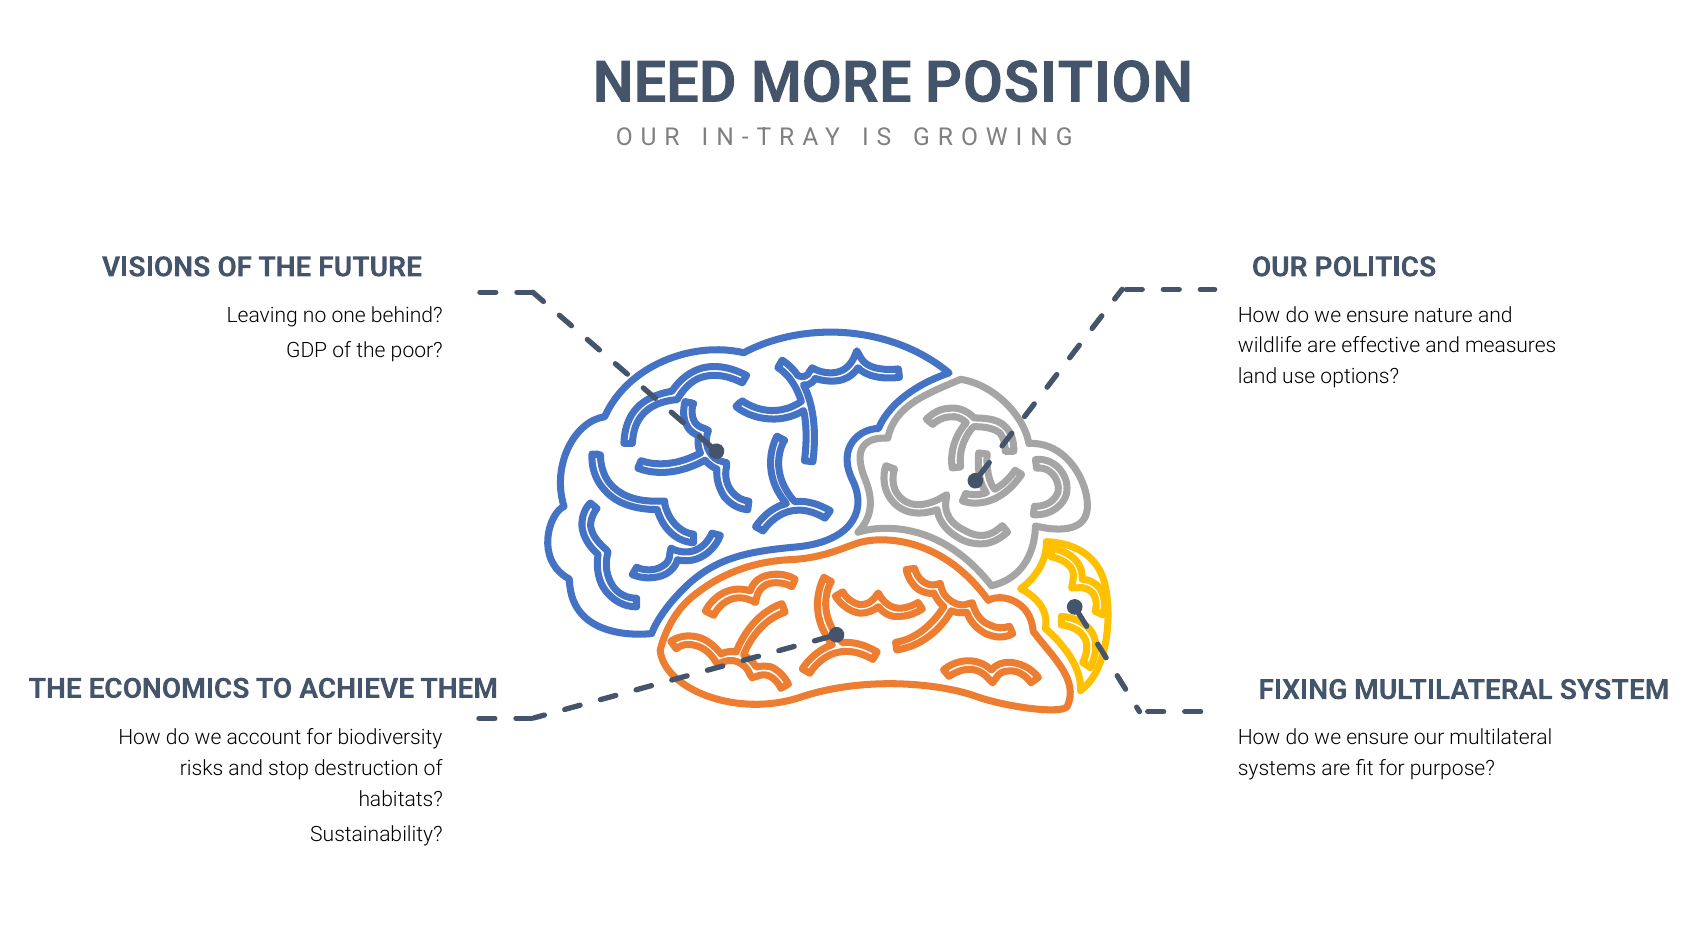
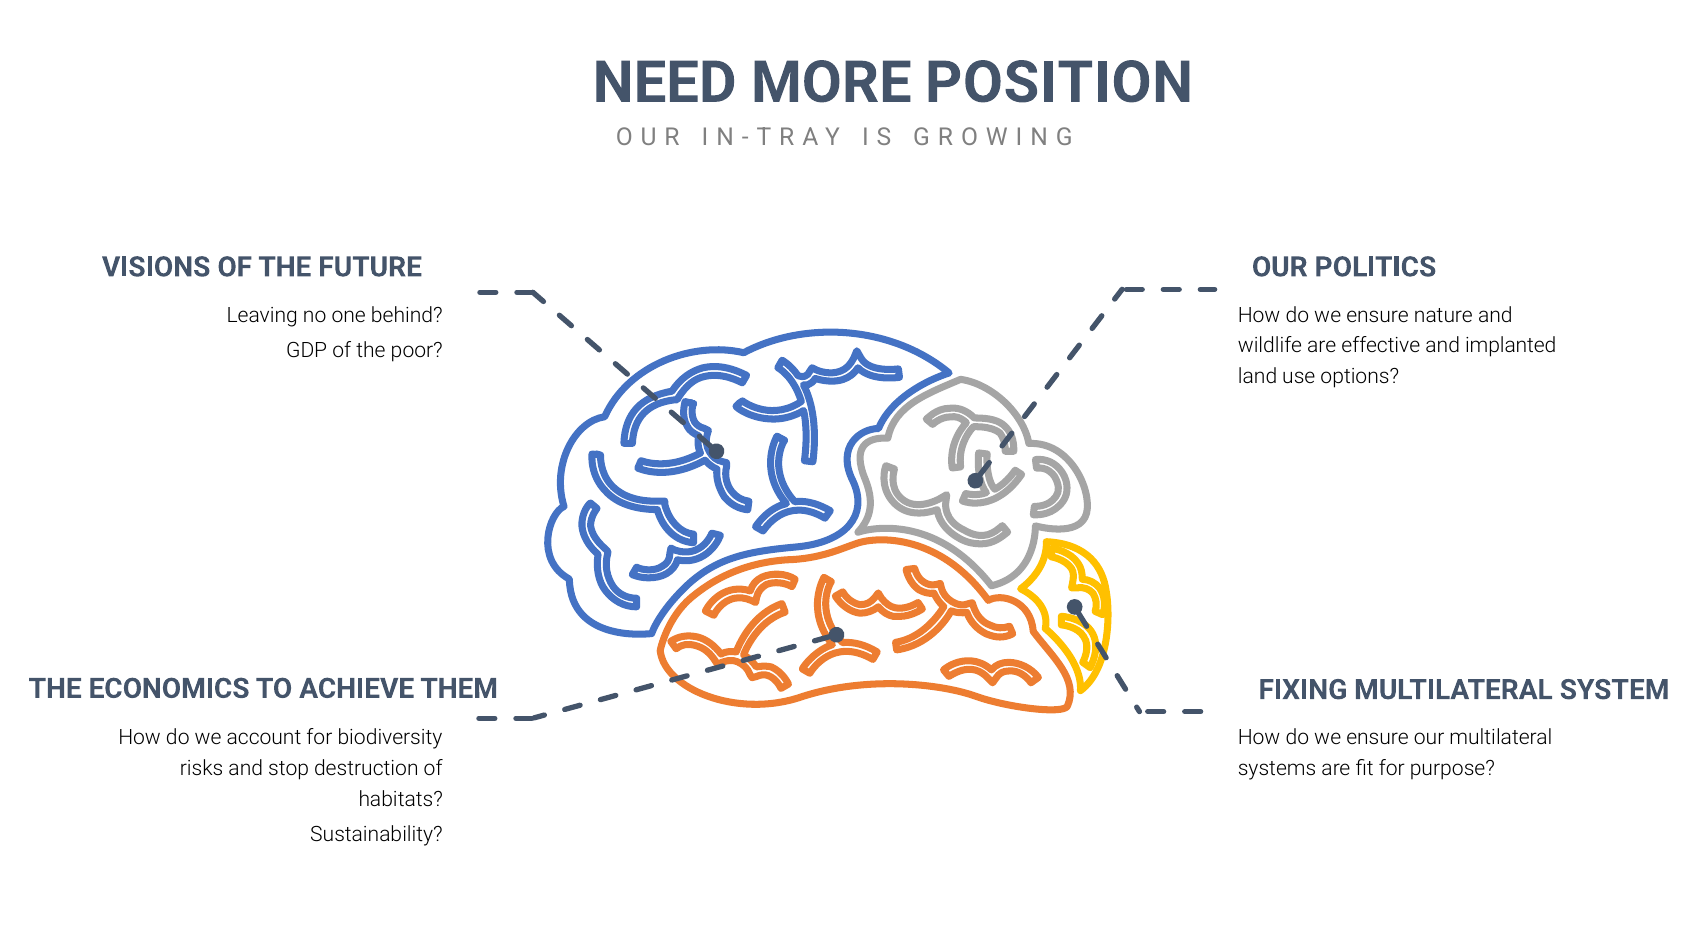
measures: measures -> implanted (1511, 346)
